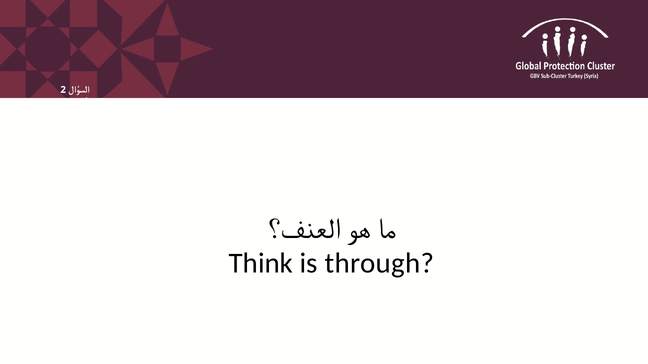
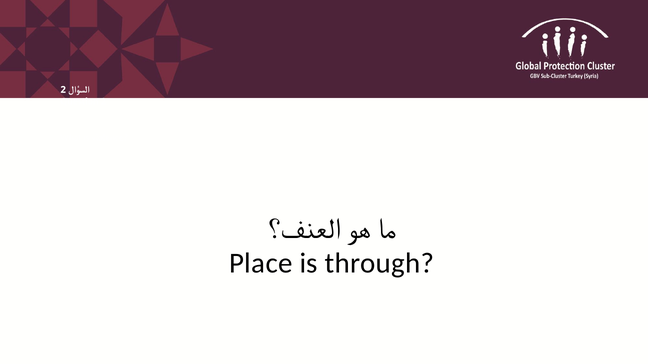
Think: Think -> Place (261, 264)
